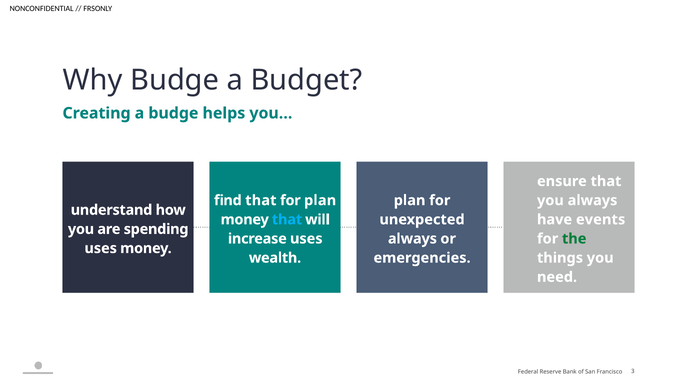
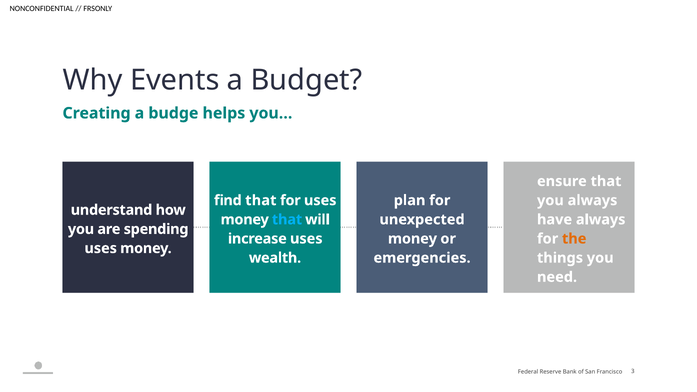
Why Budge: Budge -> Events (175, 80)
for plan: plan -> uses (320, 200)
have events: events -> always (601, 220)
always: always -> money (412, 239)
the colour: green -> orange (574, 239)
